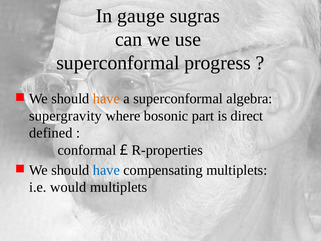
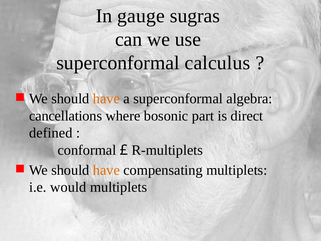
progress: progress -> calculus (217, 63)
supergravity: supergravity -> cancellations (66, 116)
R-properties: R-properties -> R-multiplets (167, 150)
have colour: blue -> orange (106, 170)
